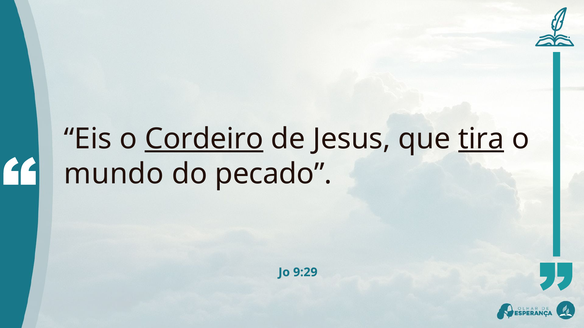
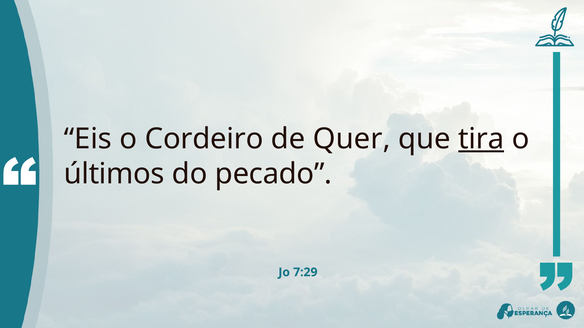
Cordeiro underline: present -> none (204, 139)
Jesus: Jesus -> Quer (352, 139)
mundo: mundo -> últimos (114, 174)
9:29: 9:29 -> 7:29 (305, 273)
